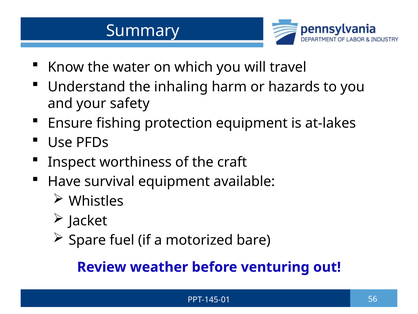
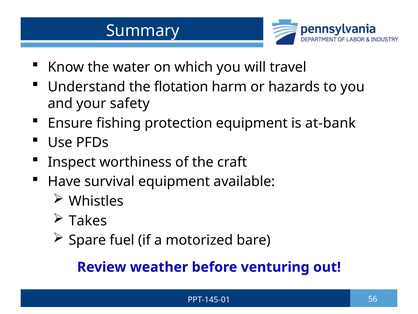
inhaling: inhaling -> flotation (181, 87)
at-lakes: at-lakes -> at-bank (330, 123)
Jacket: Jacket -> Takes (88, 220)
